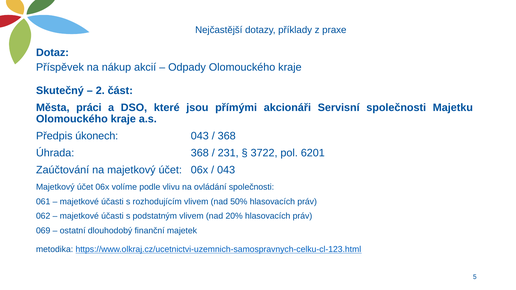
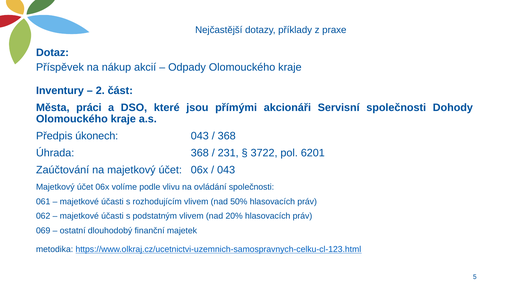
Skutečný: Skutečný -> Inventury (60, 91)
Majetku: Majetku -> Dohody (453, 108)
